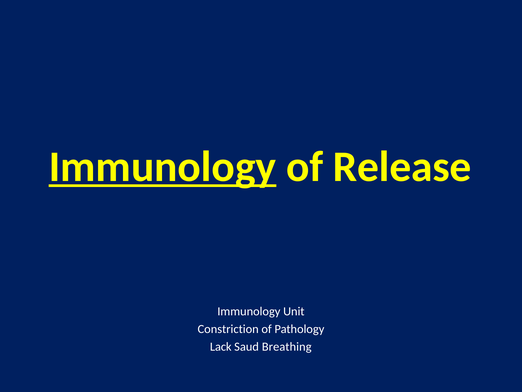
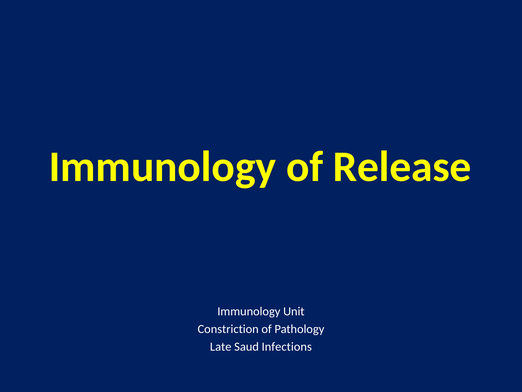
Immunology underline: present -> none (162, 167)
Lack: Lack -> Late (221, 346)
Breathing: Breathing -> Infections (287, 346)
